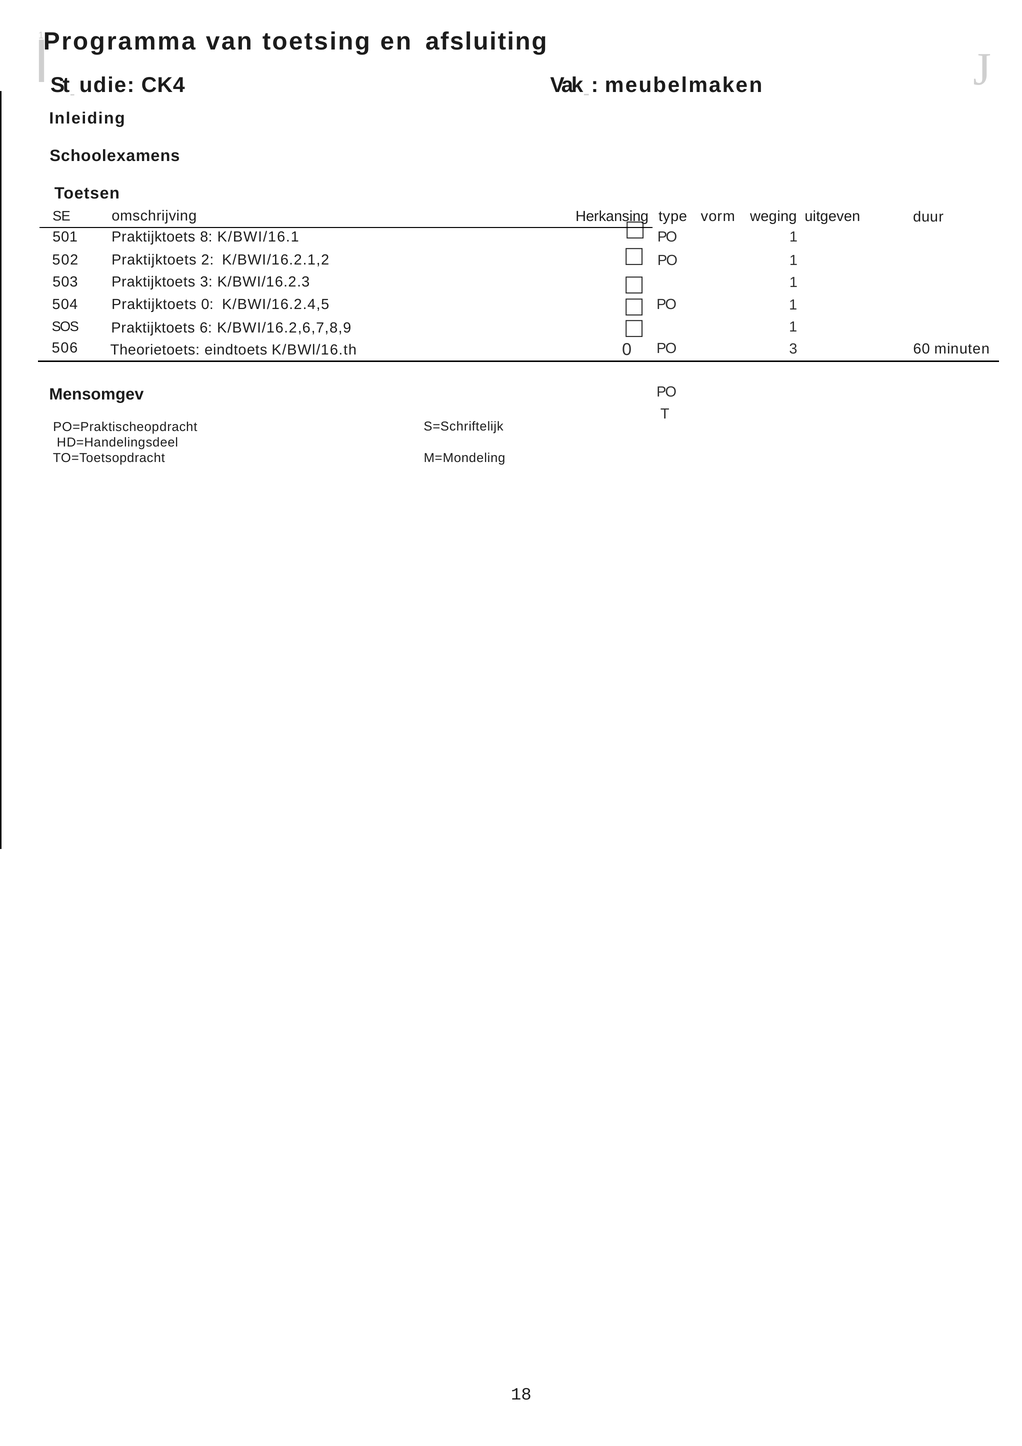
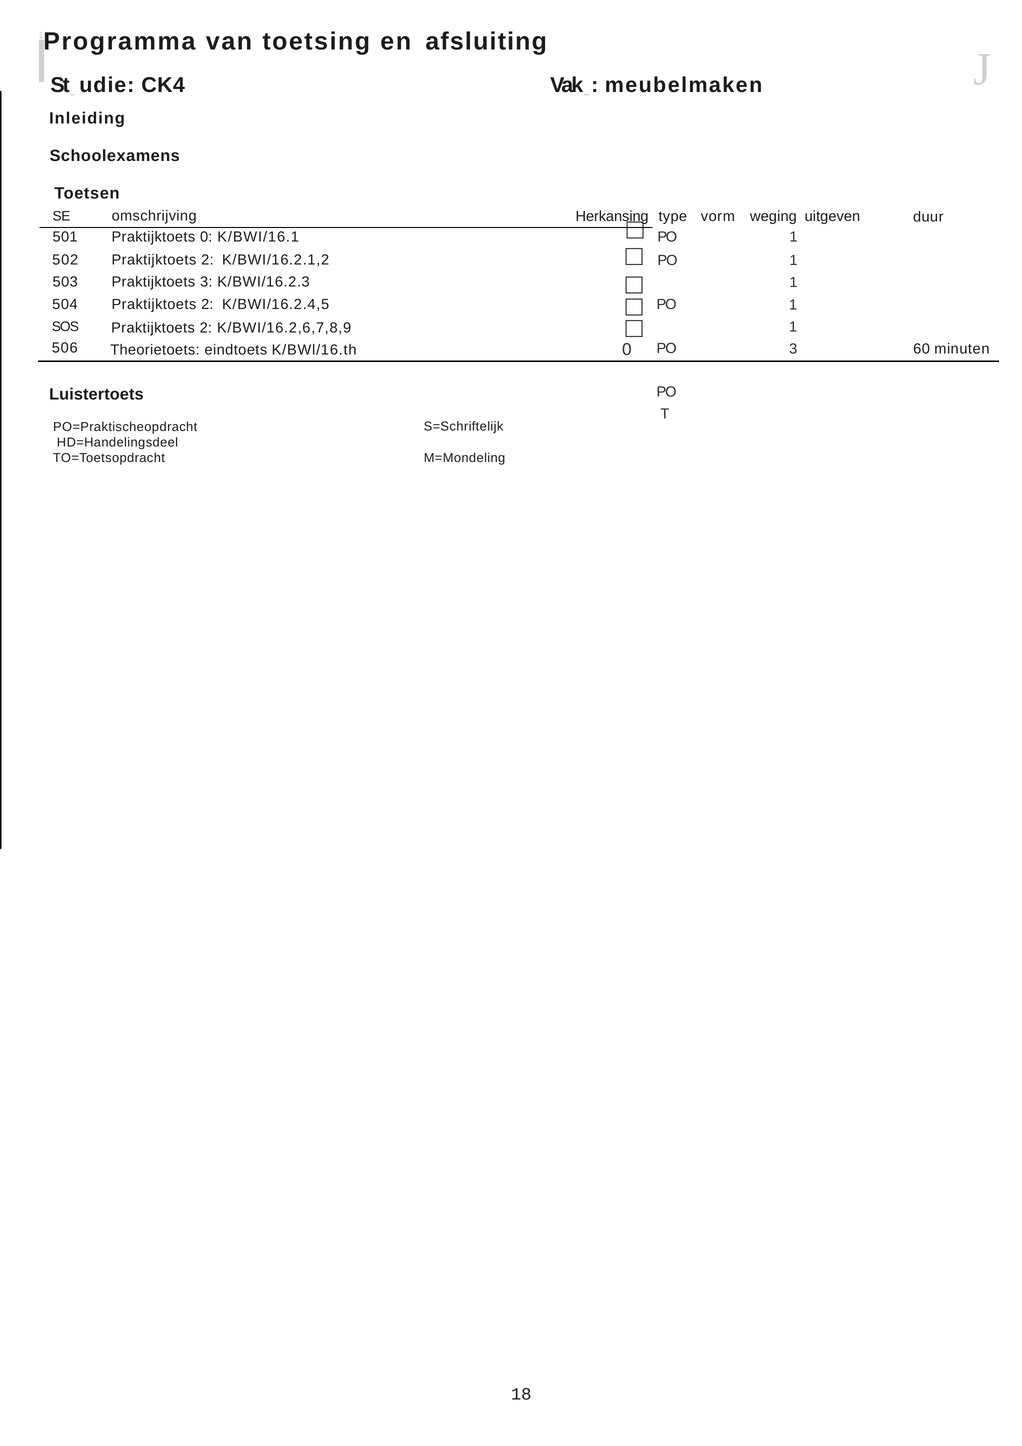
Praktijktoets 8: 8 -> 0 (206, 237)
0: 0 -> 2 (207, 304)
6: 6 -> 2 (206, 328)
Mensomgev: Mensomgev -> Luistertoets (96, 394)
